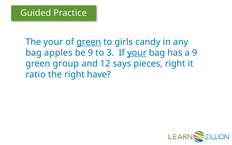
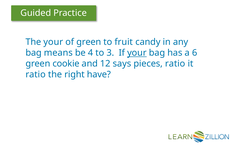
green underline: present -> none (89, 42)
girls: girls -> fruit (124, 42)
apples: apples -> means (58, 53)
be 9: 9 -> 4 (91, 53)
a 9: 9 -> 6 (195, 53)
group: group -> cookie (66, 64)
pieces right: right -> ratio (175, 64)
